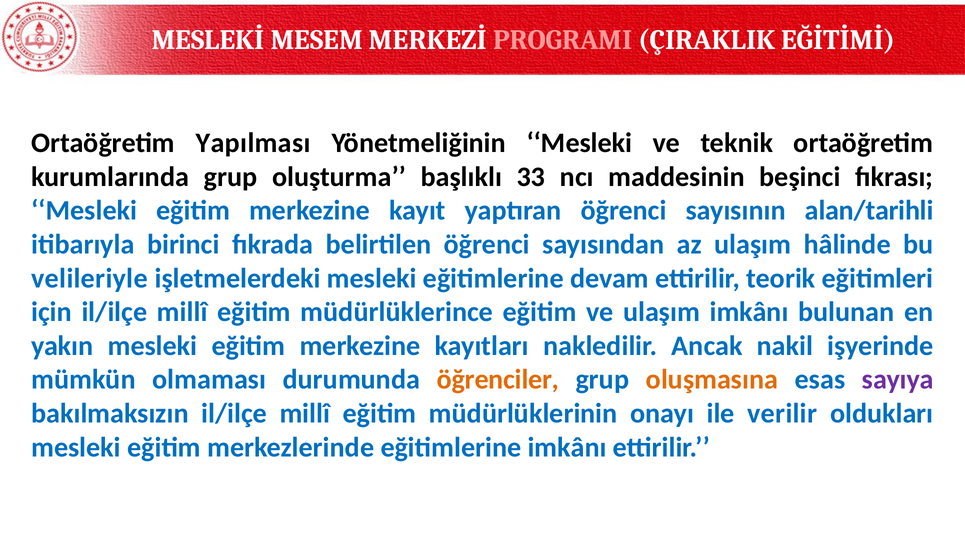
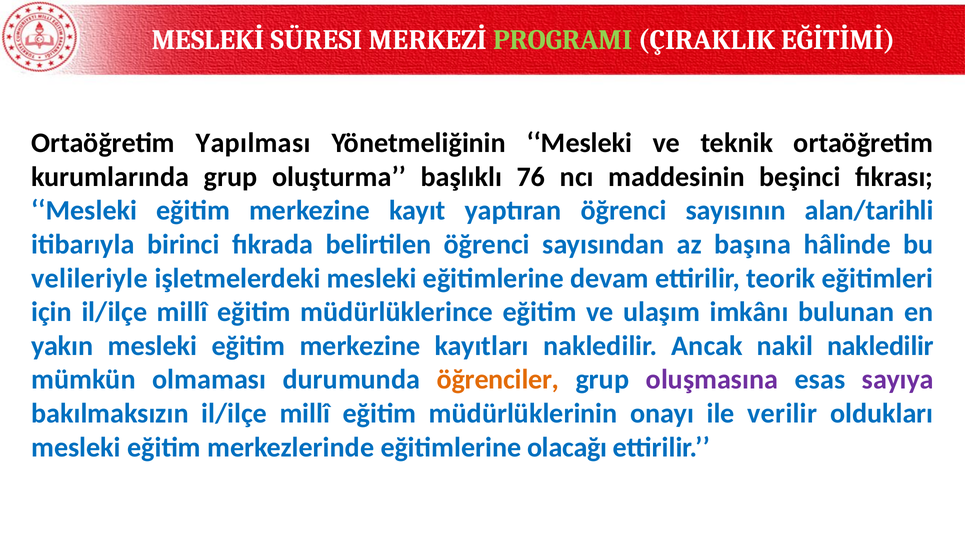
MESEM: MESEM -> SÜRESI (317, 40)
PROGRAMI colour: pink -> light green (563, 40)
33: 33 -> 76 (531, 177)
az ulaşım: ulaşım -> başına (753, 244)
nakil işyerinde: işyerinde -> nakledilir (880, 346)
oluşmasına colour: orange -> purple (712, 380)
eğitimlerine imkânı: imkânı -> olacağı (567, 447)
